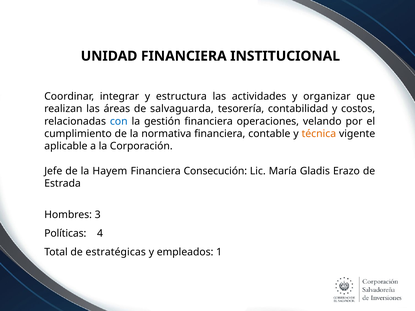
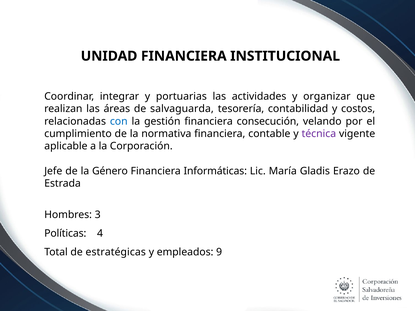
estructura: estructura -> portuarias (181, 97)
operaciones: operaciones -> consecución (268, 121)
técnica colour: orange -> purple (319, 134)
Hayem: Hayem -> Género (110, 171)
Consecución: Consecución -> Informáticas (215, 171)
1: 1 -> 9 (219, 252)
